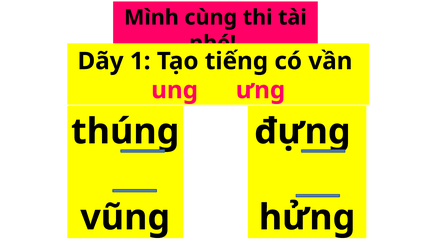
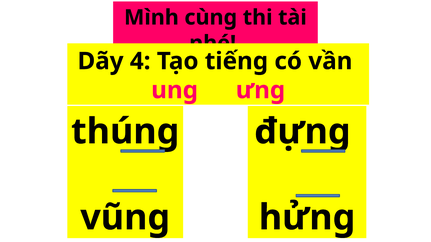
1: 1 -> 4 (140, 61)
